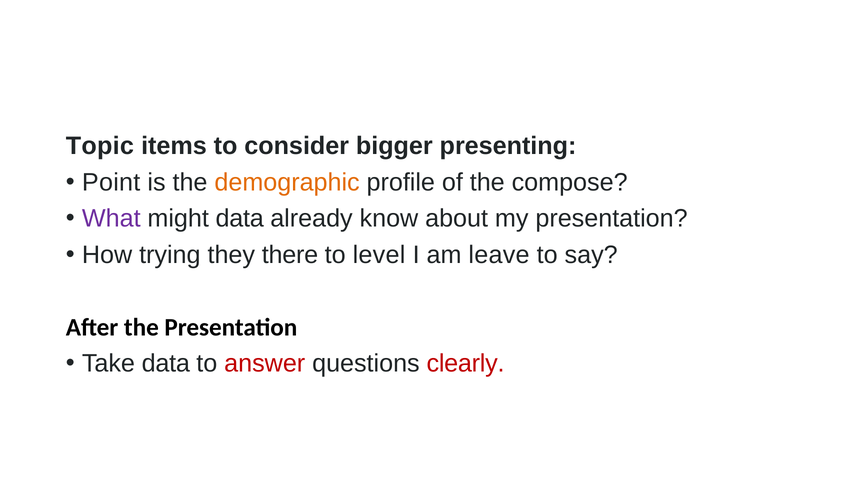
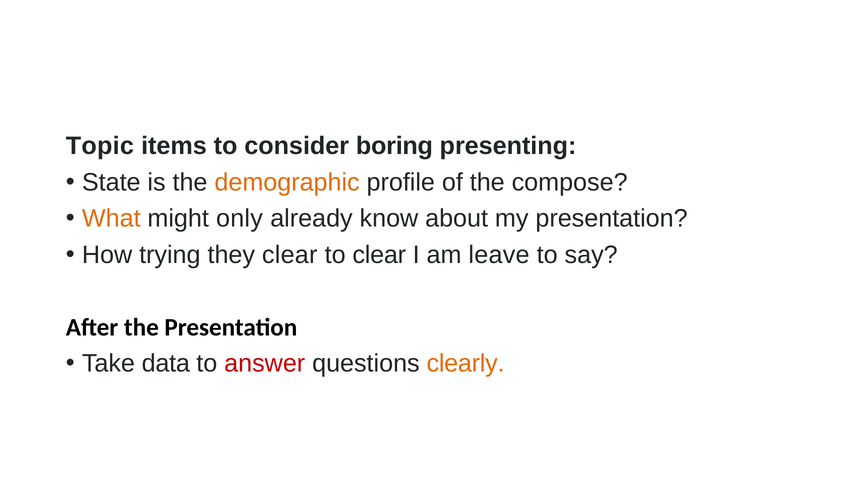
bigger: bigger -> boring (394, 146)
Point: Point -> State (111, 182)
What colour: purple -> orange (111, 218)
might data: data -> only (239, 218)
they there: there -> clear (290, 254)
to level: level -> clear (379, 254)
clearly colour: red -> orange (466, 363)
